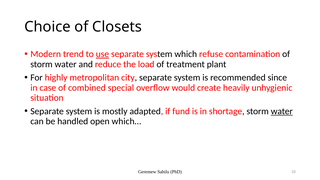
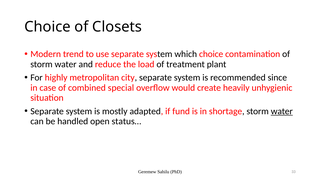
use underline: present -> none (102, 54)
which refuse: refuse -> choice (211, 54)
which…: which… -> status… (126, 121)
